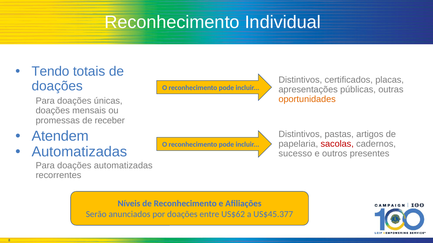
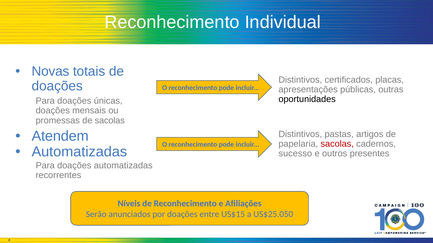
Tendo: Tendo -> Novas (50, 72)
oportunidades colour: orange -> black (307, 100)
de receber: receber -> sacolas (110, 121)
US$62: US$62 -> US$15 (233, 215)
US$45.377: US$45.377 -> US$25.050 (273, 215)
